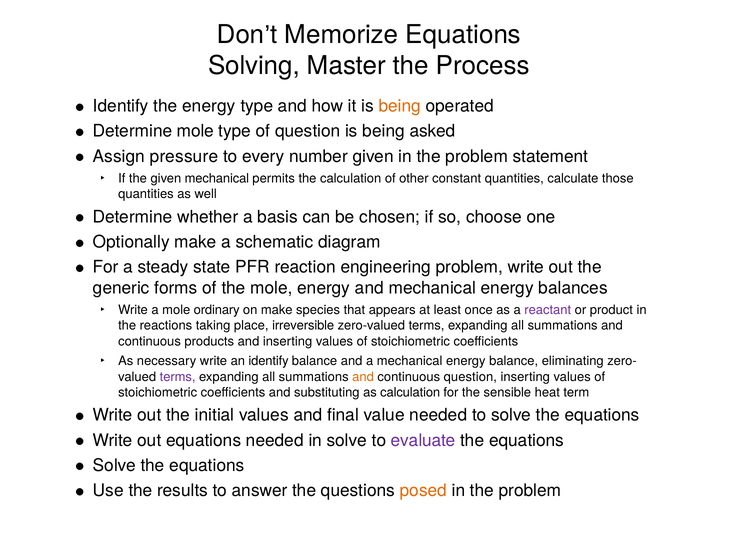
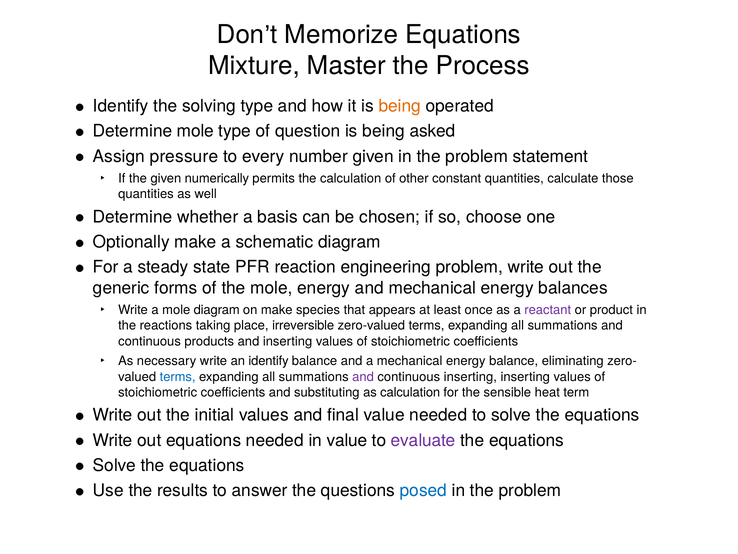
Solving: Solving -> Mixture (254, 66)
the energy: energy -> solving (209, 106)
given mechanical: mechanical -> numerically (217, 178)
mole ordinary: ordinary -> diagram (217, 310)
terms colour: purple -> blue (178, 376)
and colour: orange -> purple (363, 376)
continuous question: question -> inserting (470, 376)
in solve: solve -> value (347, 440)
posed colour: orange -> blue (423, 490)
